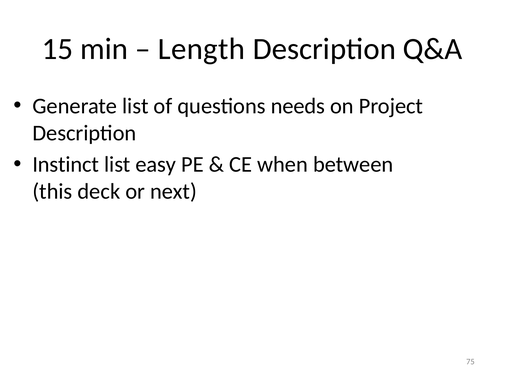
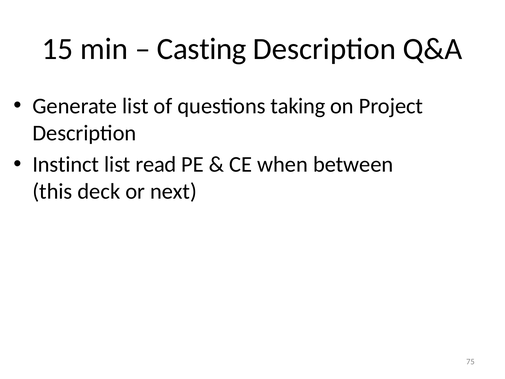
Length: Length -> Casting (202, 49)
needs: needs -> taking (298, 106)
easy: easy -> read (156, 164)
